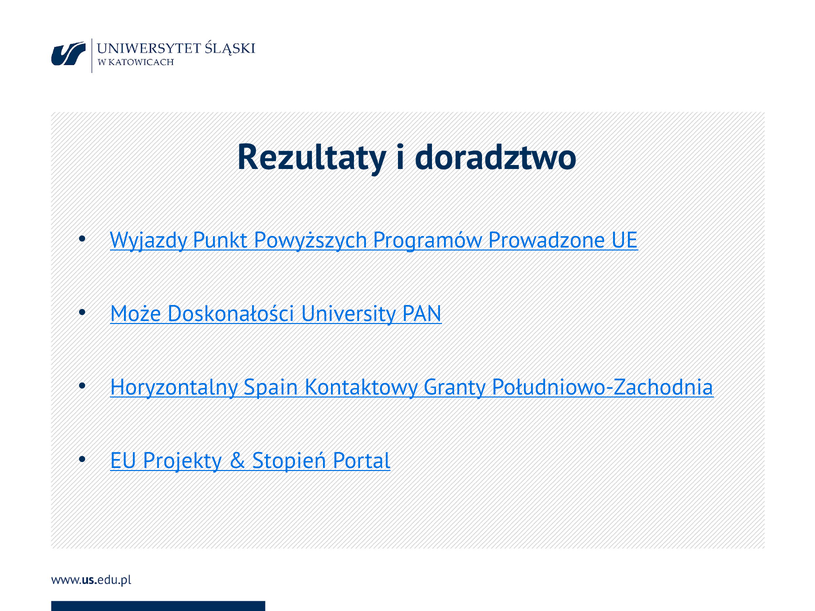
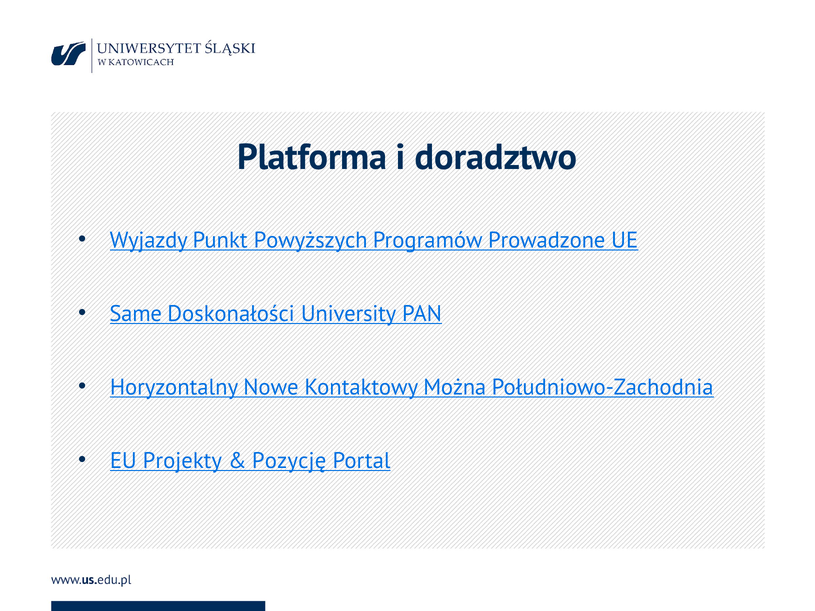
Rezultaty: Rezultaty -> Platforma (312, 157)
Może: Może -> Same (136, 314)
Spain: Spain -> Nowe (271, 388)
Granty: Granty -> Można (455, 388)
Stopień: Stopień -> Pozycję (289, 461)
